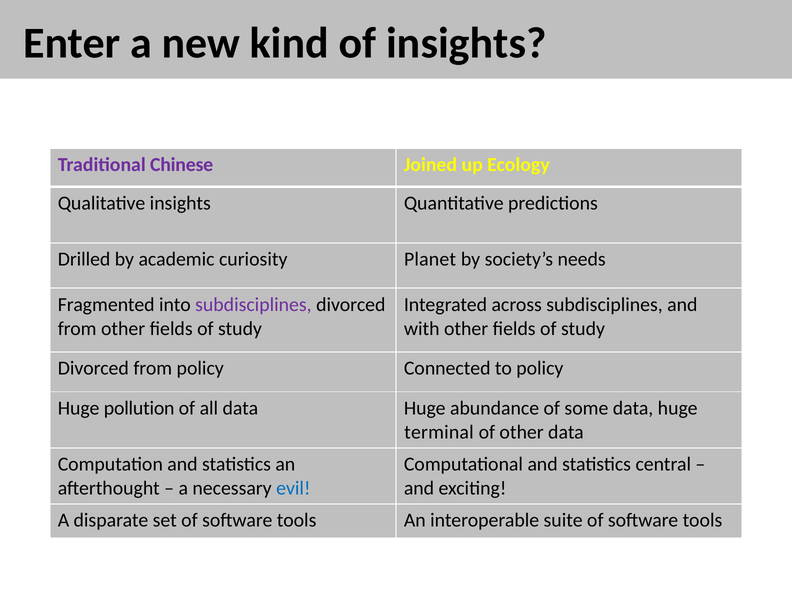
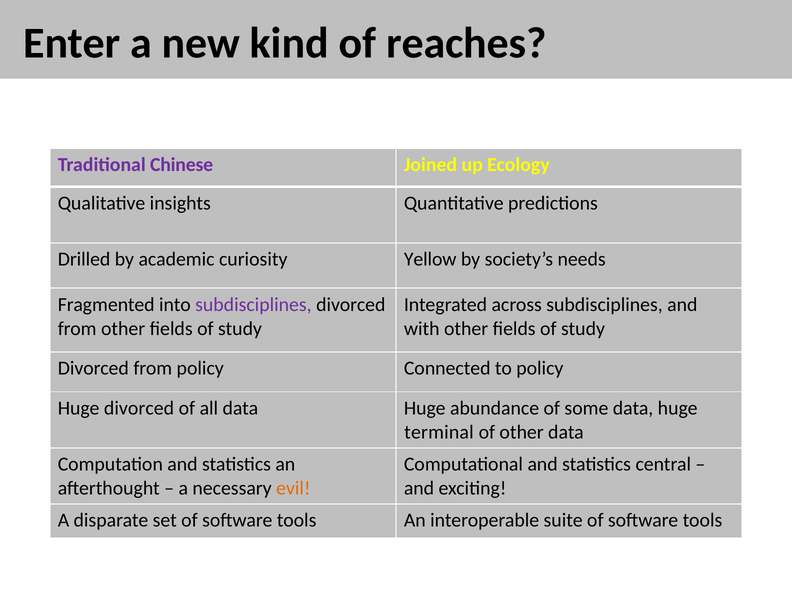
of insights: insights -> reaches (466, 43)
Planet: Planet -> Yellow (430, 259)
Huge pollution: pollution -> divorced (139, 408)
evil colour: blue -> orange (293, 488)
